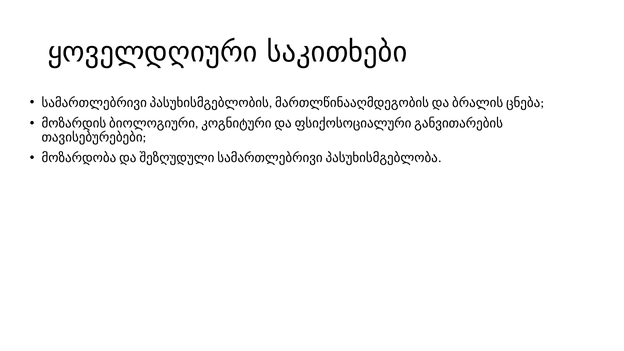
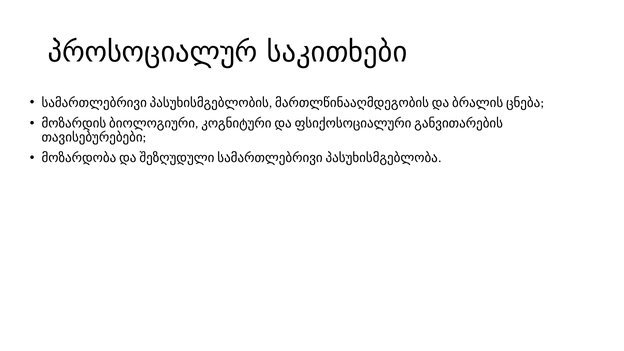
ყოველდღიური: ყოველდღიური -> პროსოციალურ (153, 52)
